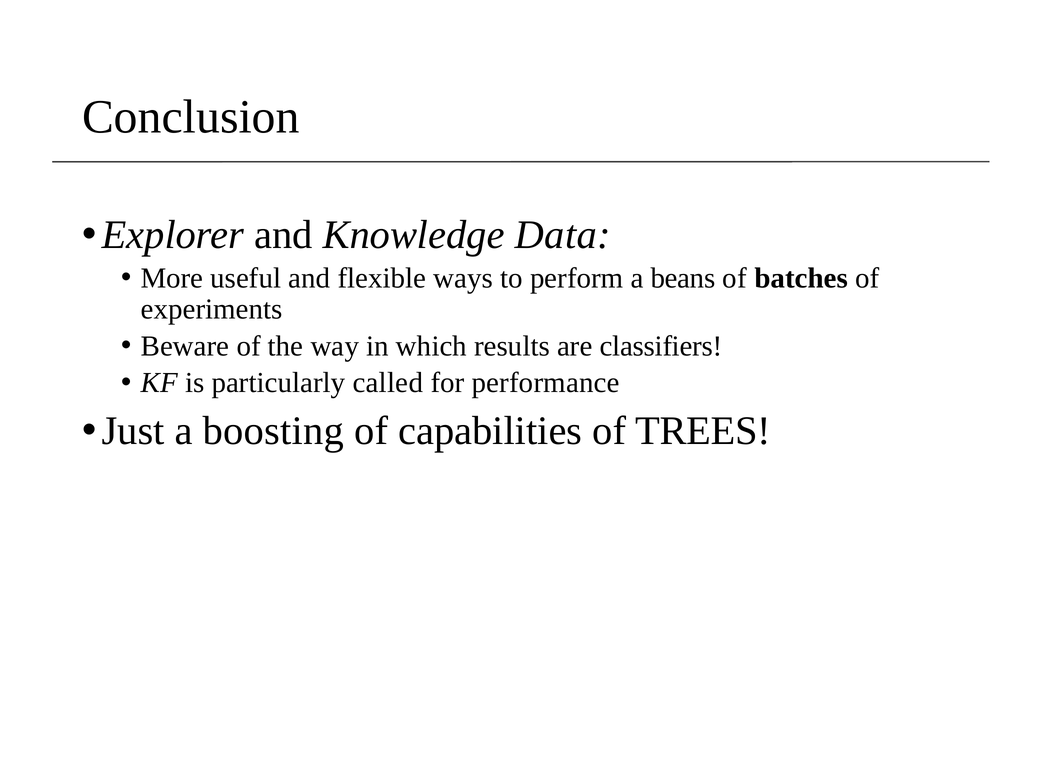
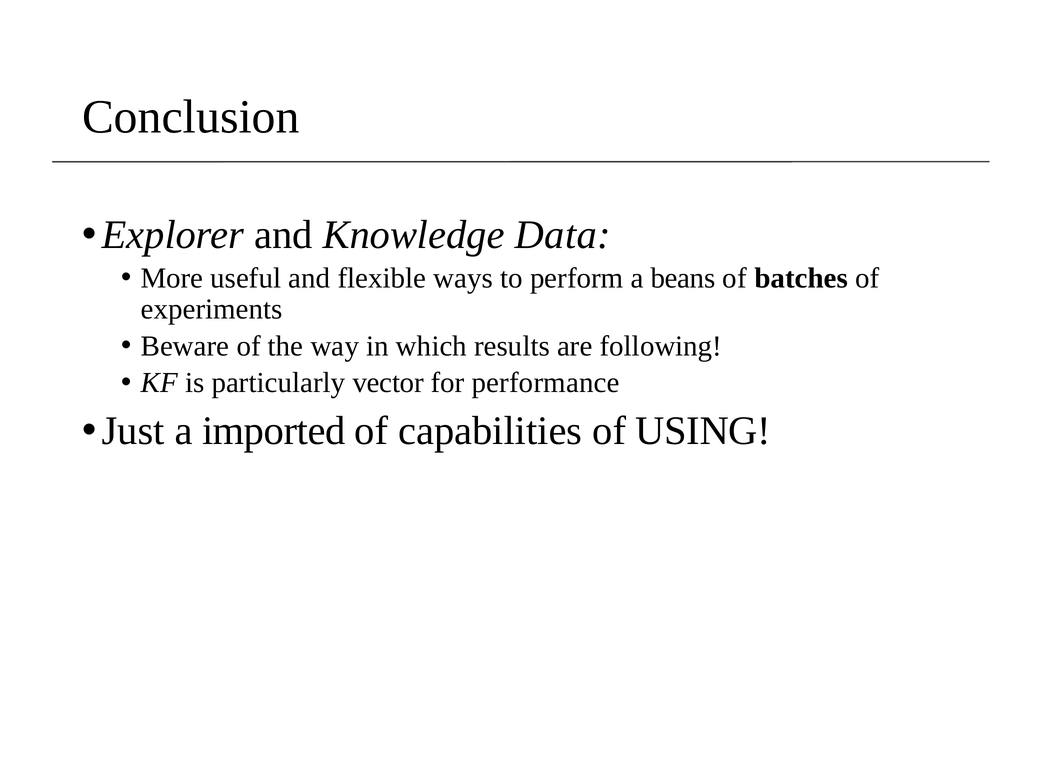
classifiers: classifiers -> following (661, 346)
called: called -> vector (388, 383)
boosting: boosting -> imported (274, 431)
TREES: TREES -> USING (703, 431)
